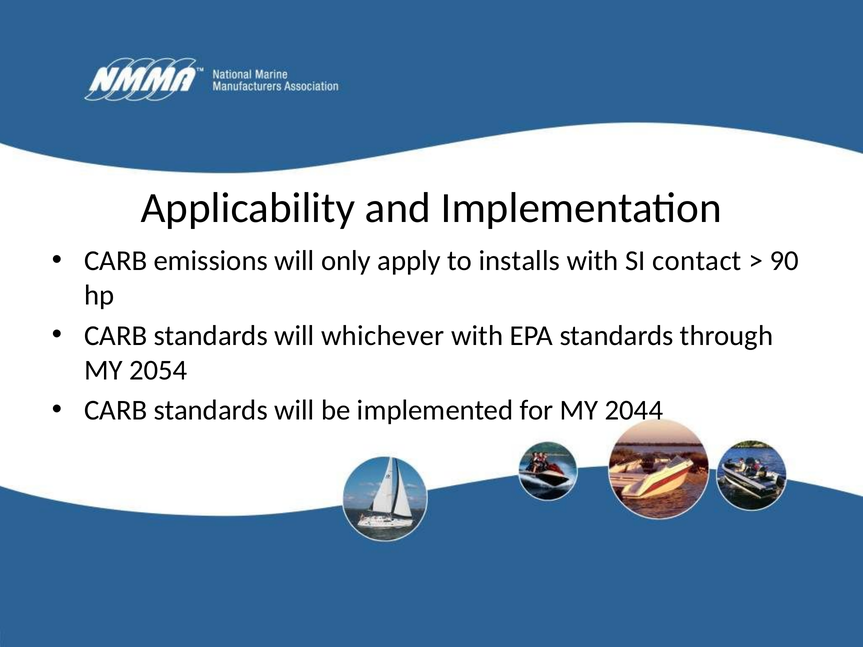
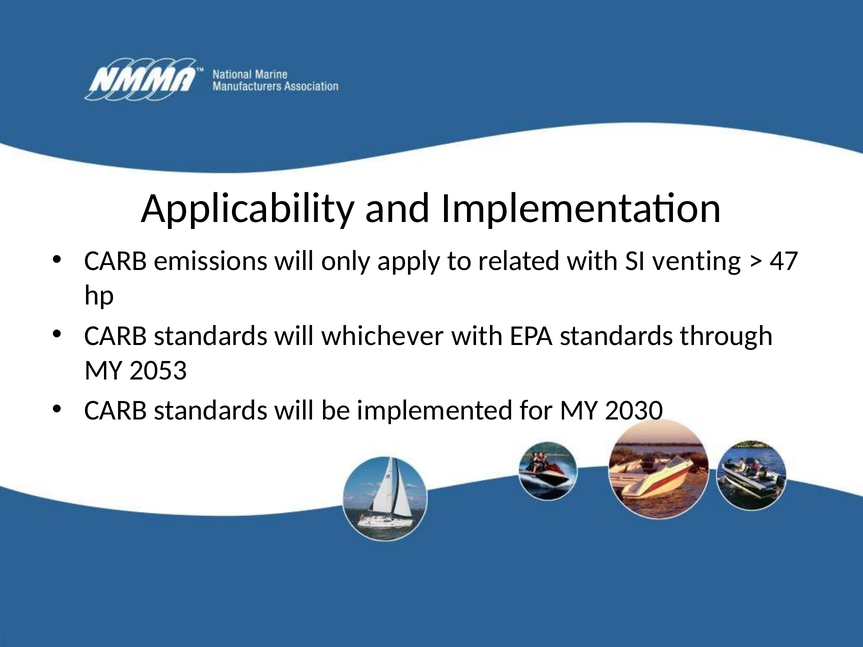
installs: installs -> related (519, 261)
contact: contact -> venting (697, 261)
90: 90 -> 47 (784, 261)
2054: 2054 -> 2053 (158, 370)
2044: 2044 -> 2030 (634, 410)
